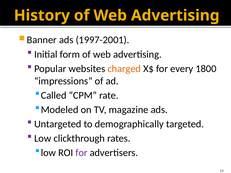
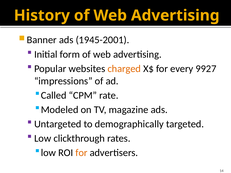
1997-2001: 1997-2001 -> 1945-2001 (102, 40)
1800: 1800 -> 9927 (206, 69)
for colour: purple -> orange (81, 153)
